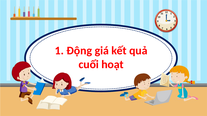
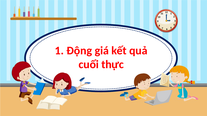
hoạt: hoạt -> thực (113, 65)
